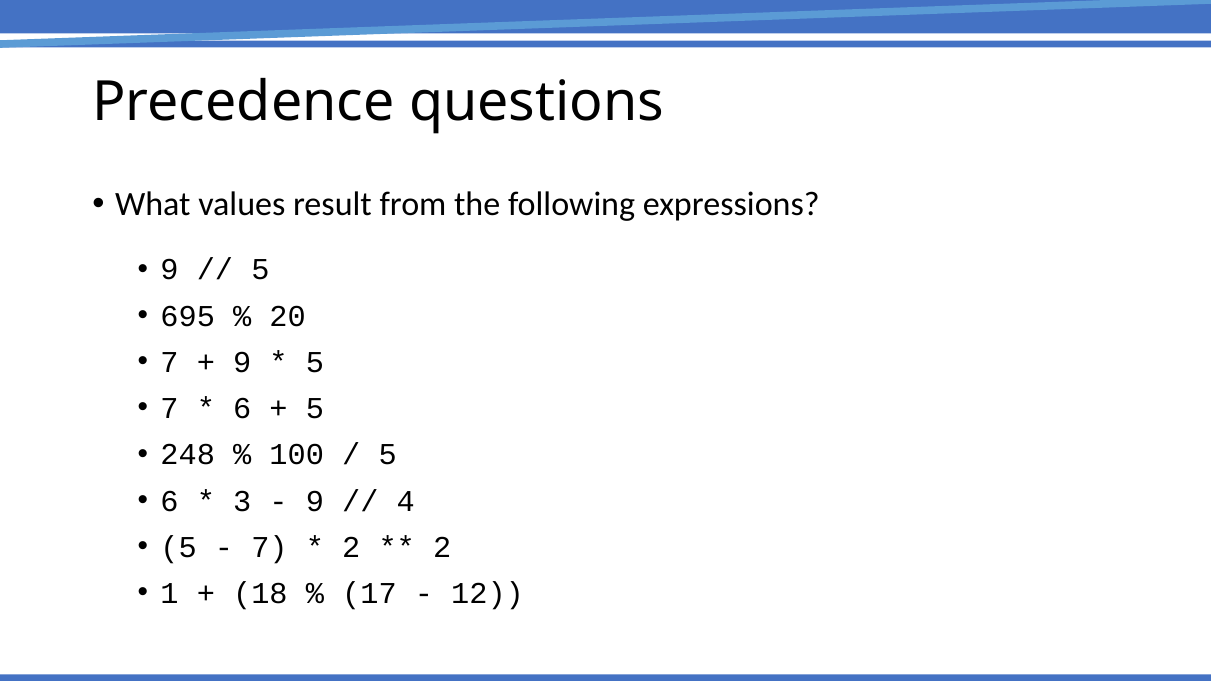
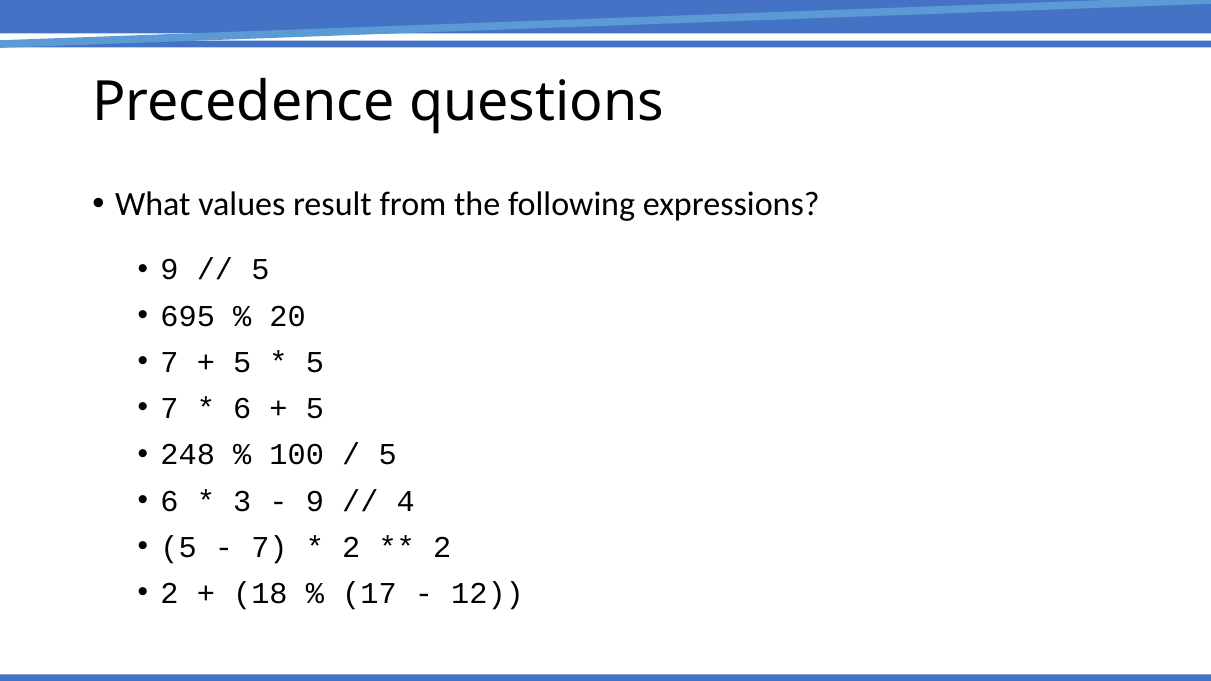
9: 9 -> 5 (242, 363)
1: 1 -> 2 (170, 594)
